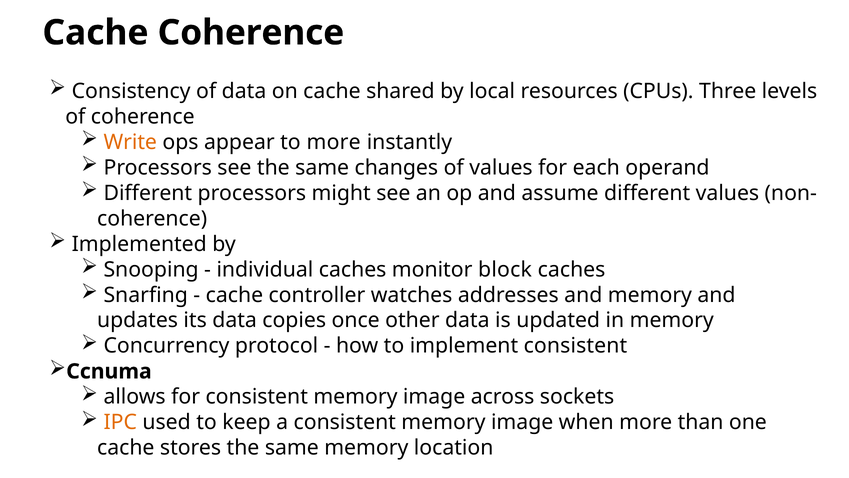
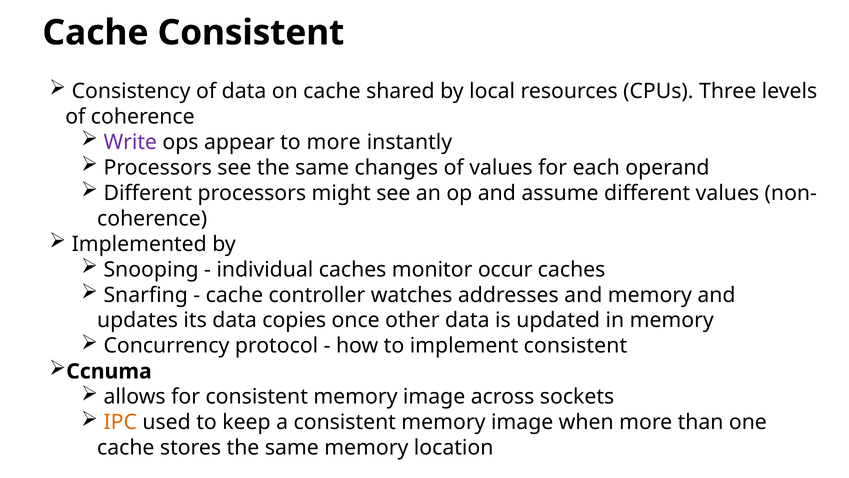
Cache Coherence: Coherence -> Consistent (251, 33)
Write colour: orange -> purple (130, 142)
block: block -> occur (505, 269)
